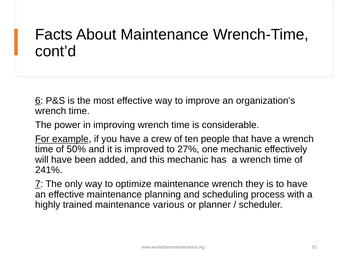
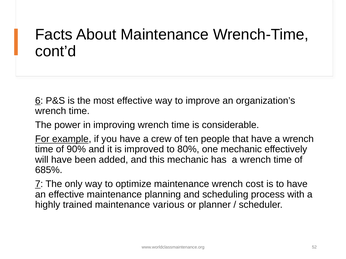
50%: 50% -> 90% (76, 150)
27%: 27% -> 80% (188, 150)
241%: 241% -> 685% (49, 170)
they: they -> cost (255, 184)
